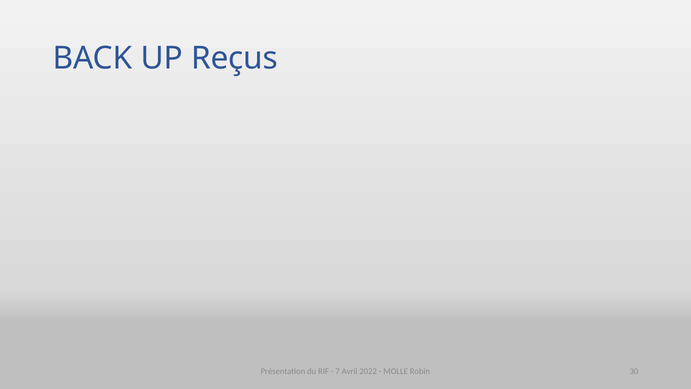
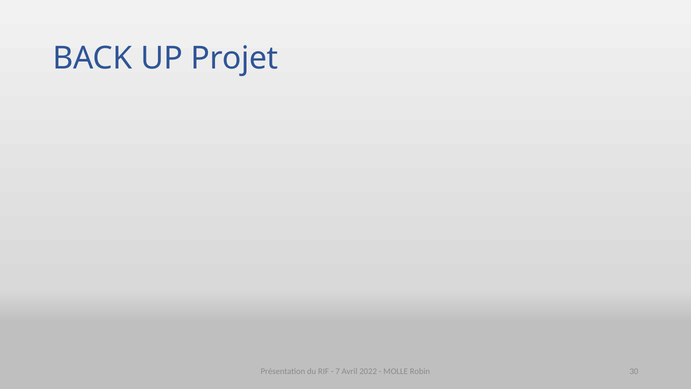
Reçus: Reçus -> Projet (235, 58)
